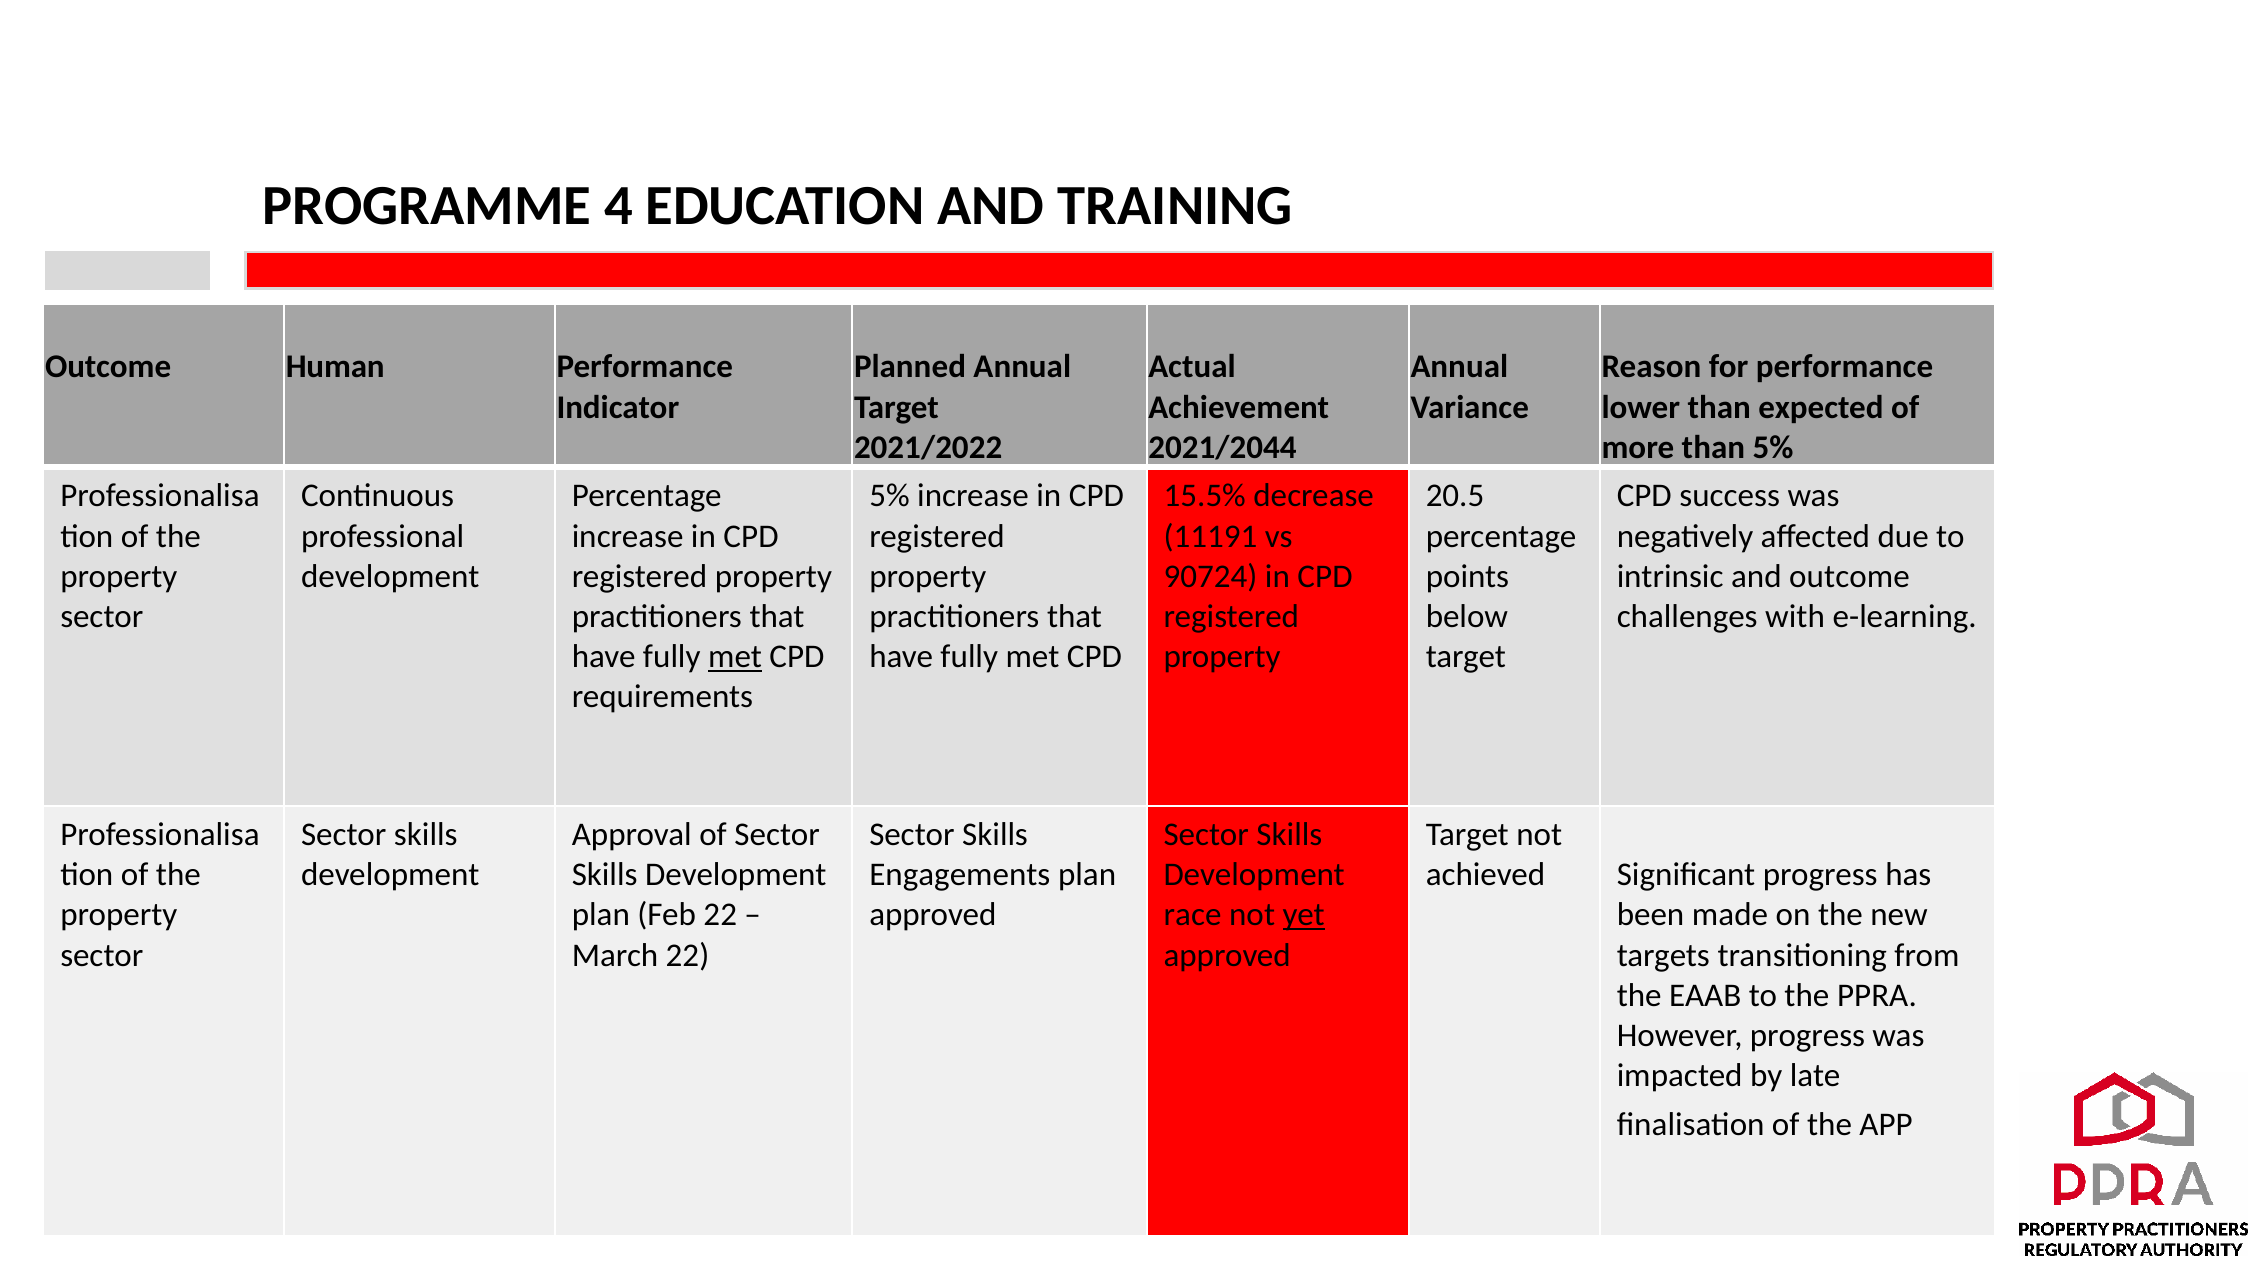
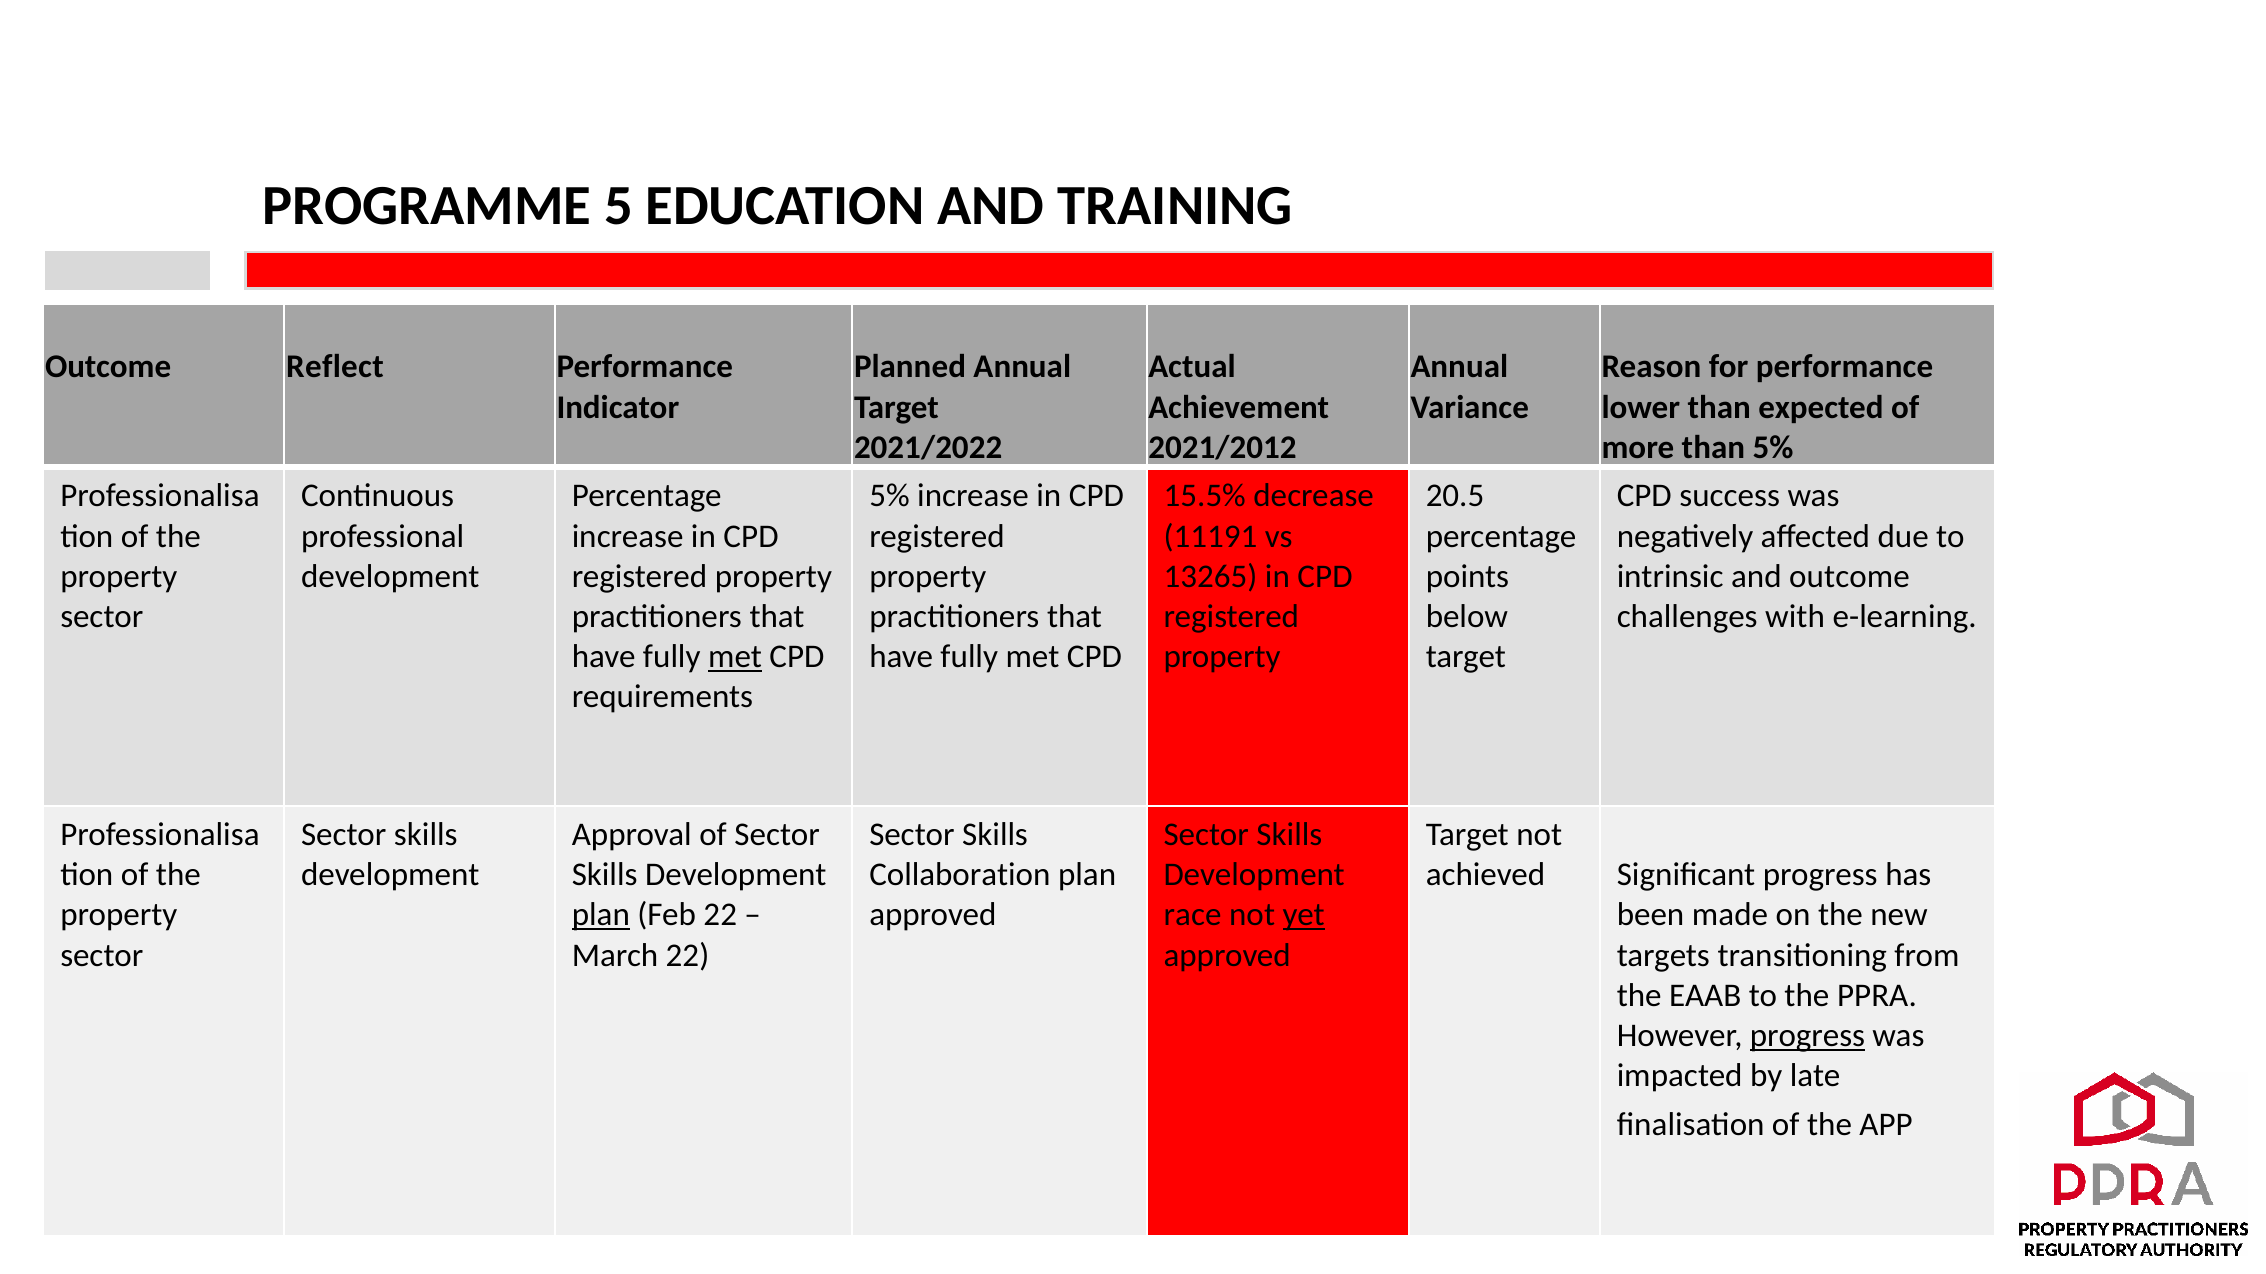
4: 4 -> 5 (618, 206)
Human: Human -> Reflect (335, 367)
2021/2044: 2021/2044 -> 2021/2012 (1223, 448)
90724: 90724 -> 13265 (1210, 577)
Engagements: Engagements -> Collaboration (960, 875)
plan underline: none -> present (601, 916)
progress underline: none -> present (1807, 1036)
